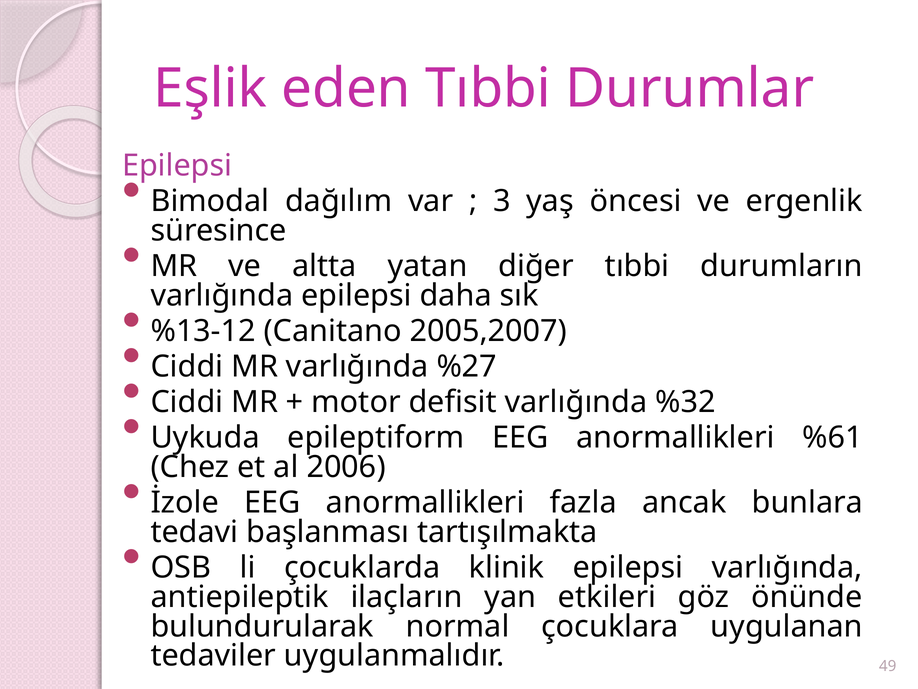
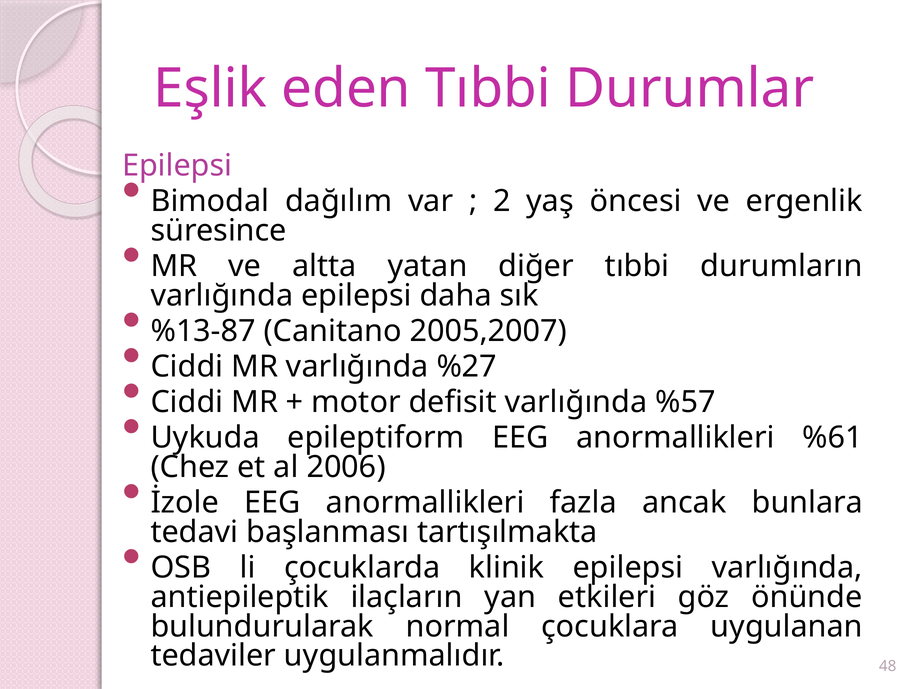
3: 3 -> 2 (502, 201)
%13-12: %13-12 -> %13-87 (203, 331)
%32: %32 -> %57 (685, 402)
49: 49 -> 48 (888, 666)
